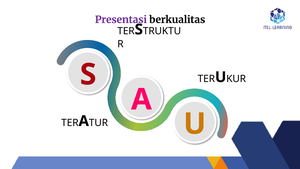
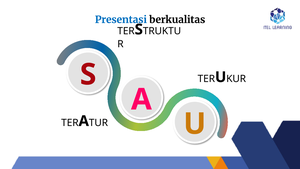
Presentasi colour: purple -> blue (121, 20)
